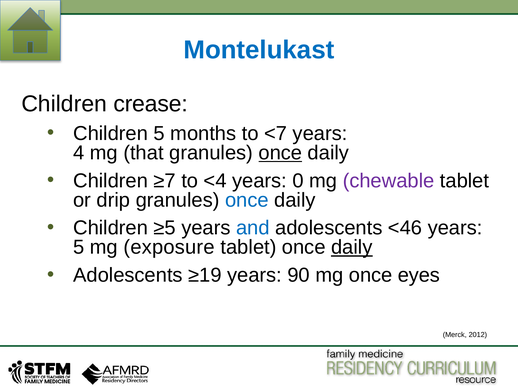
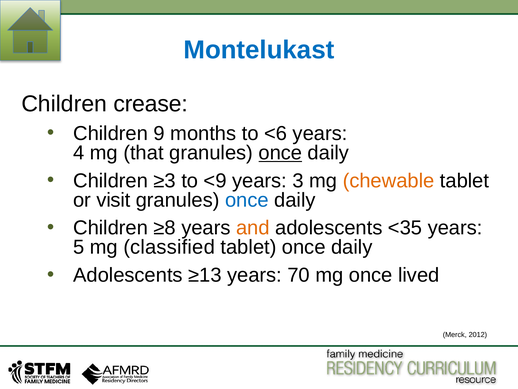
Children 5: 5 -> 9 (159, 133)
<7: <7 -> <6 (276, 133)
≥7: ≥7 -> ≥3 (165, 181)
<4: <4 -> <9 (215, 181)
0: 0 -> 3 (298, 181)
chewable colour: purple -> orange (389, 181)
drip: drip -> visit (113, 200)
≥5: ≥5 -> ≥8 (165, 228)
and colour: blue -> orange (253, 228)
<46: <46 -> <35 (405, 228)
exposure: exposure -> classified (169, 247)
daily underline: present -> none (352, 247)
≥19: ≥19 -> ≥13 (205, 275)
90: 90 -> 70 (299, 275)
eyes: eyes -> lived (419, 275)
